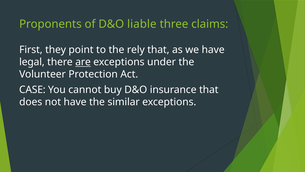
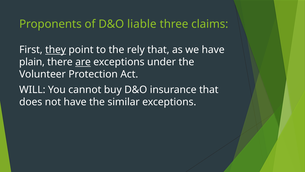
they underline: none -> present (56, 50)
legal: legal -> plain (32, 62)
CASE: CASE -> WILL (32, 89)
